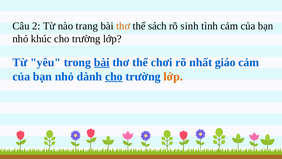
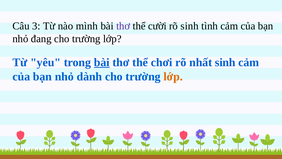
2: 2 -> 3 (36, 26)
trang: trang -> mình (87, 26)
thơ colour: orange -> purple (123, 26)
sách: sách -> cười (157, 26)
khúc: khúc -> đang (41, 39)
nhất giáo: giáo -> sinh (225, 62)
cho underline: present -> none (114, 76)
